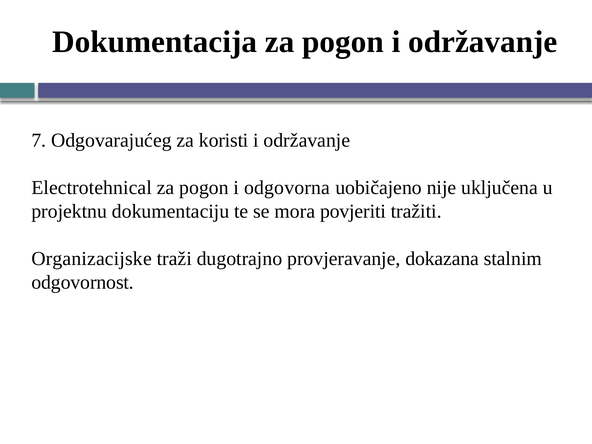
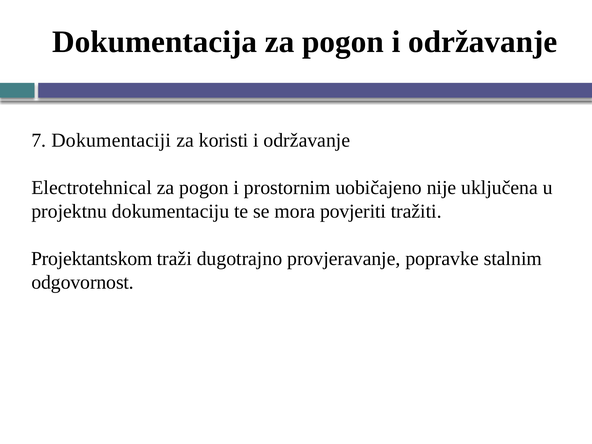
Odgovarajućeg: Odgovarajućeg -> Dokumentaciji (111, 140)
odgovorna: odgovorna -> prostornim (287, 188)
Organizacijske: Organizacijske -> Projektantskom (92, 259)
dokazana: dokazana -> popravke (442, 259)
